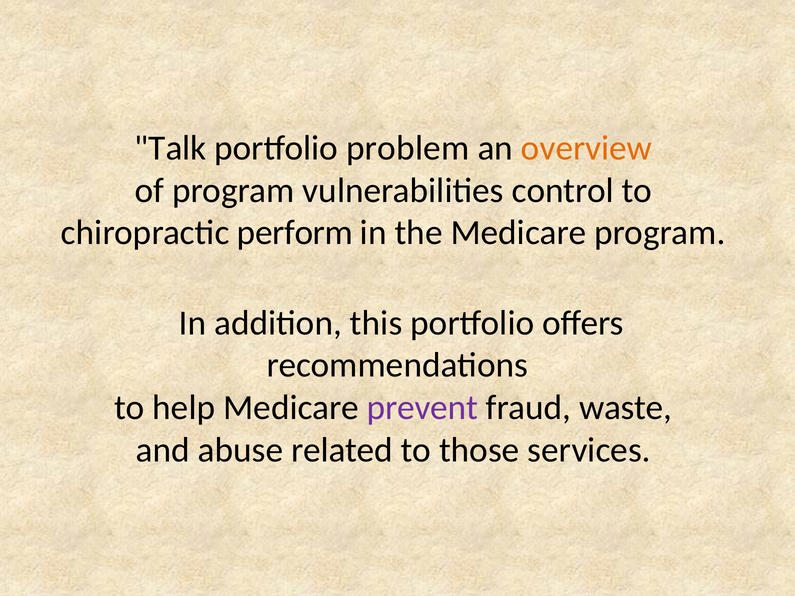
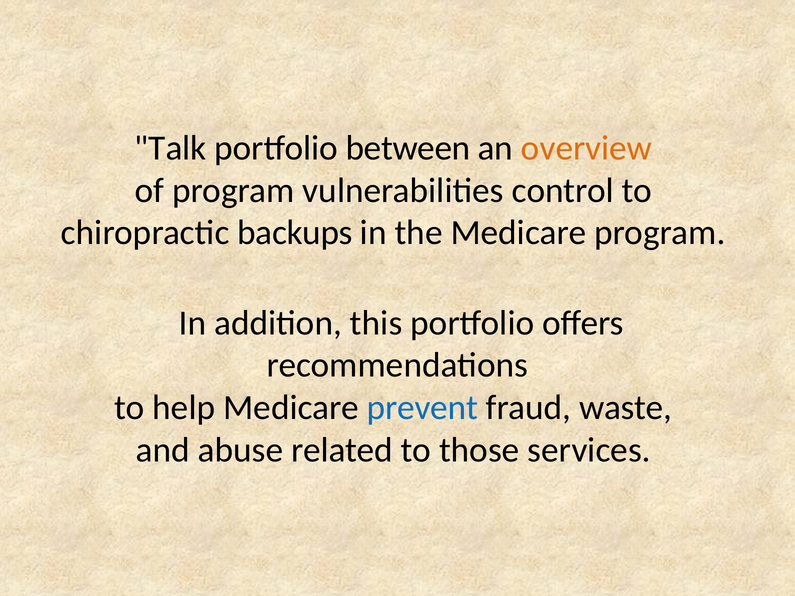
problem: problem -> between (408, 148)
perform: perform -> backups (295, 233)
prevent colour: purple -> blue (422, 408)
